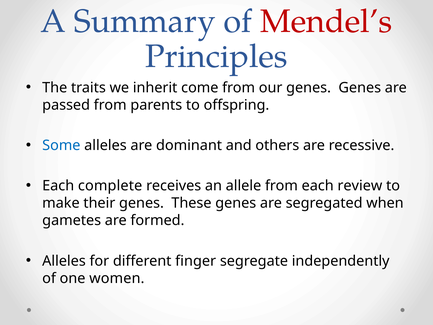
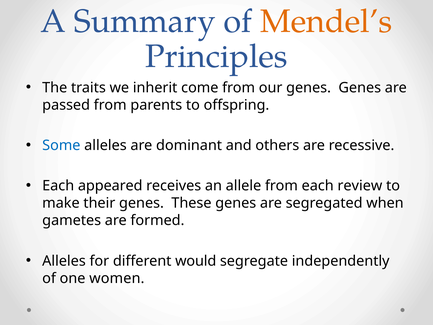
Mendel’s colour: red -> orange (326, 22)
complete: complete -> appeared (110, 186)
finger: finger -> would (196, 261)
